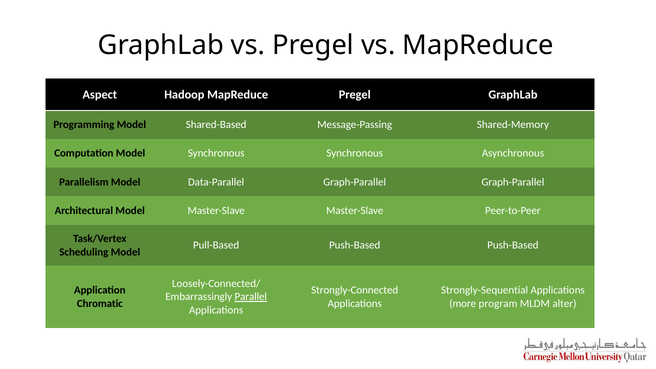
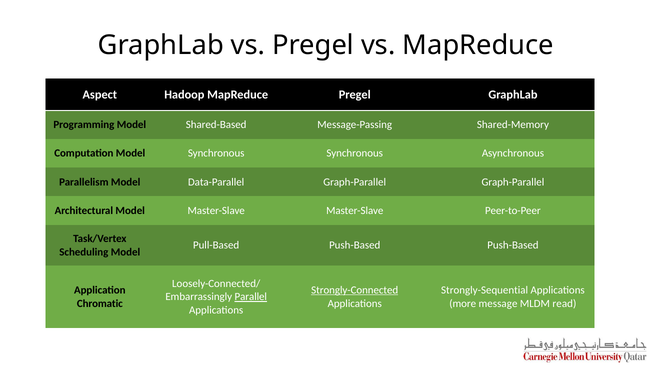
Strongly-Connected underline: none -> present (355, 290)
program: program -> message (498, 303)
alter: alter -> read (564, 303)
